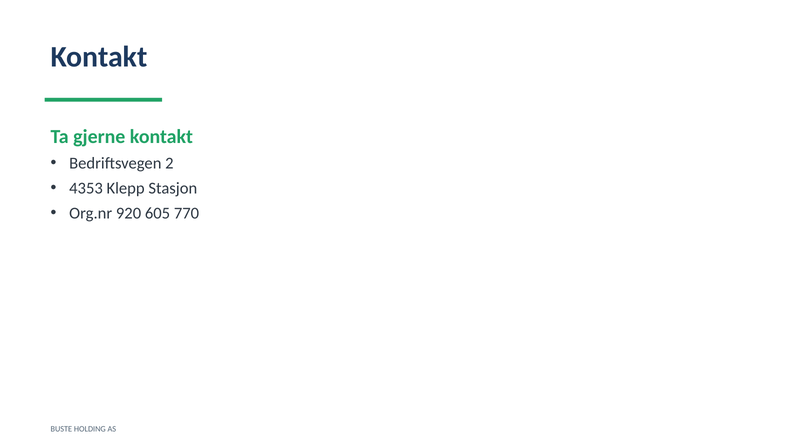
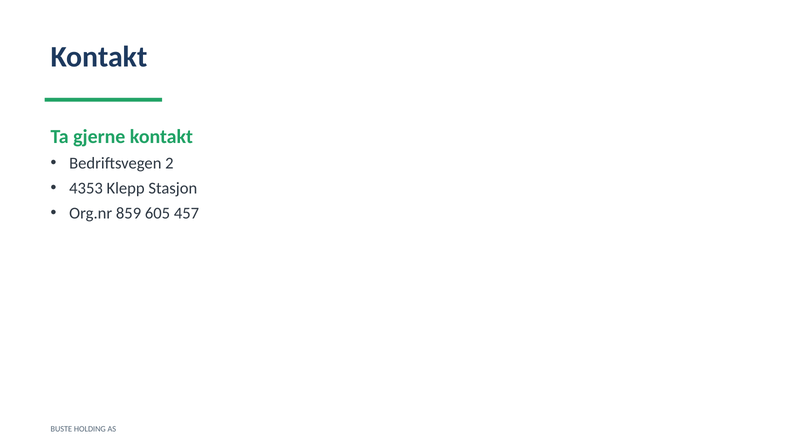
920: 920 -> 859 (129, 213)
770: 770 -> 457 (186, 213)
